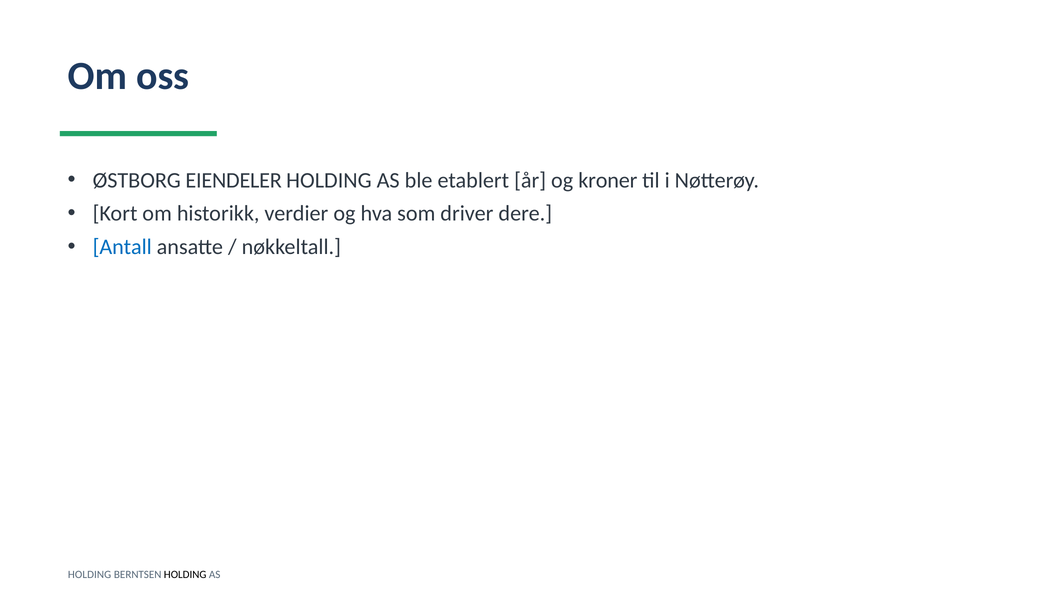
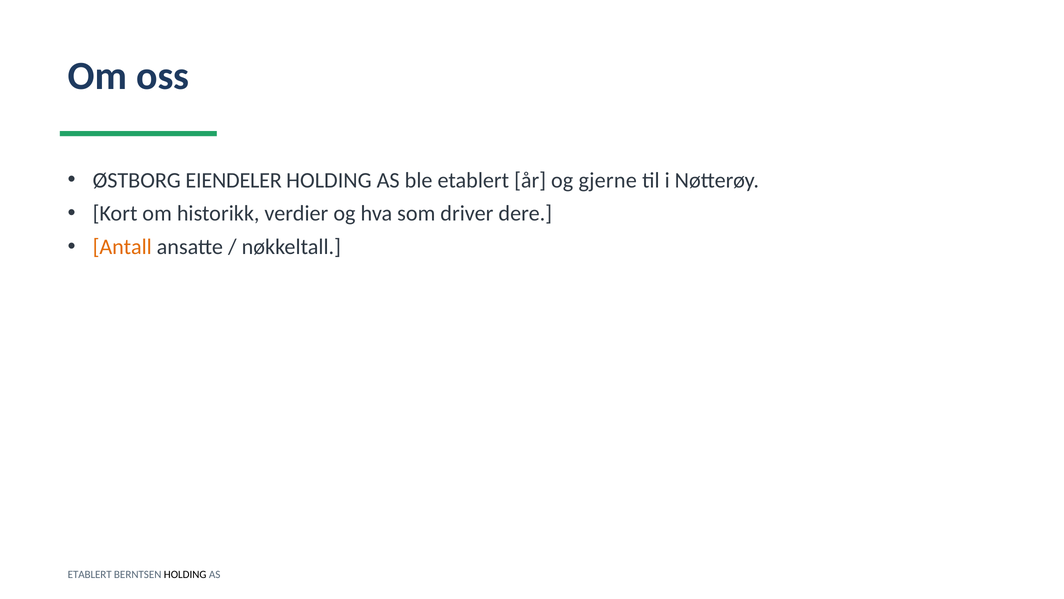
kroner: kroner -> gjerne (608, 180)
Antall colour: blue -> orange (122, 247)
HOLDING: HOLDING -> ETABLERT (90, 574)
